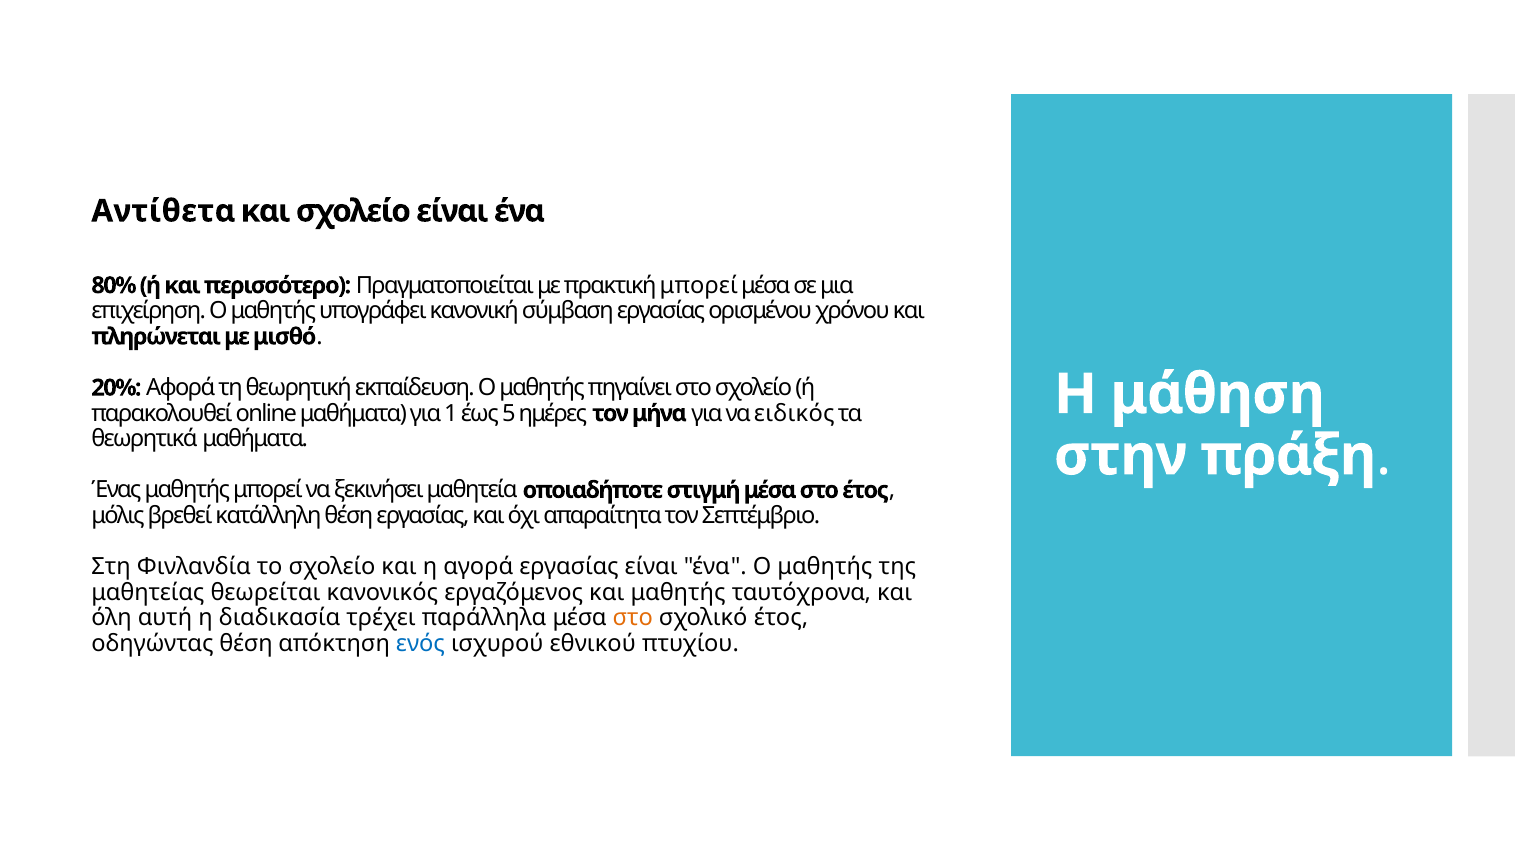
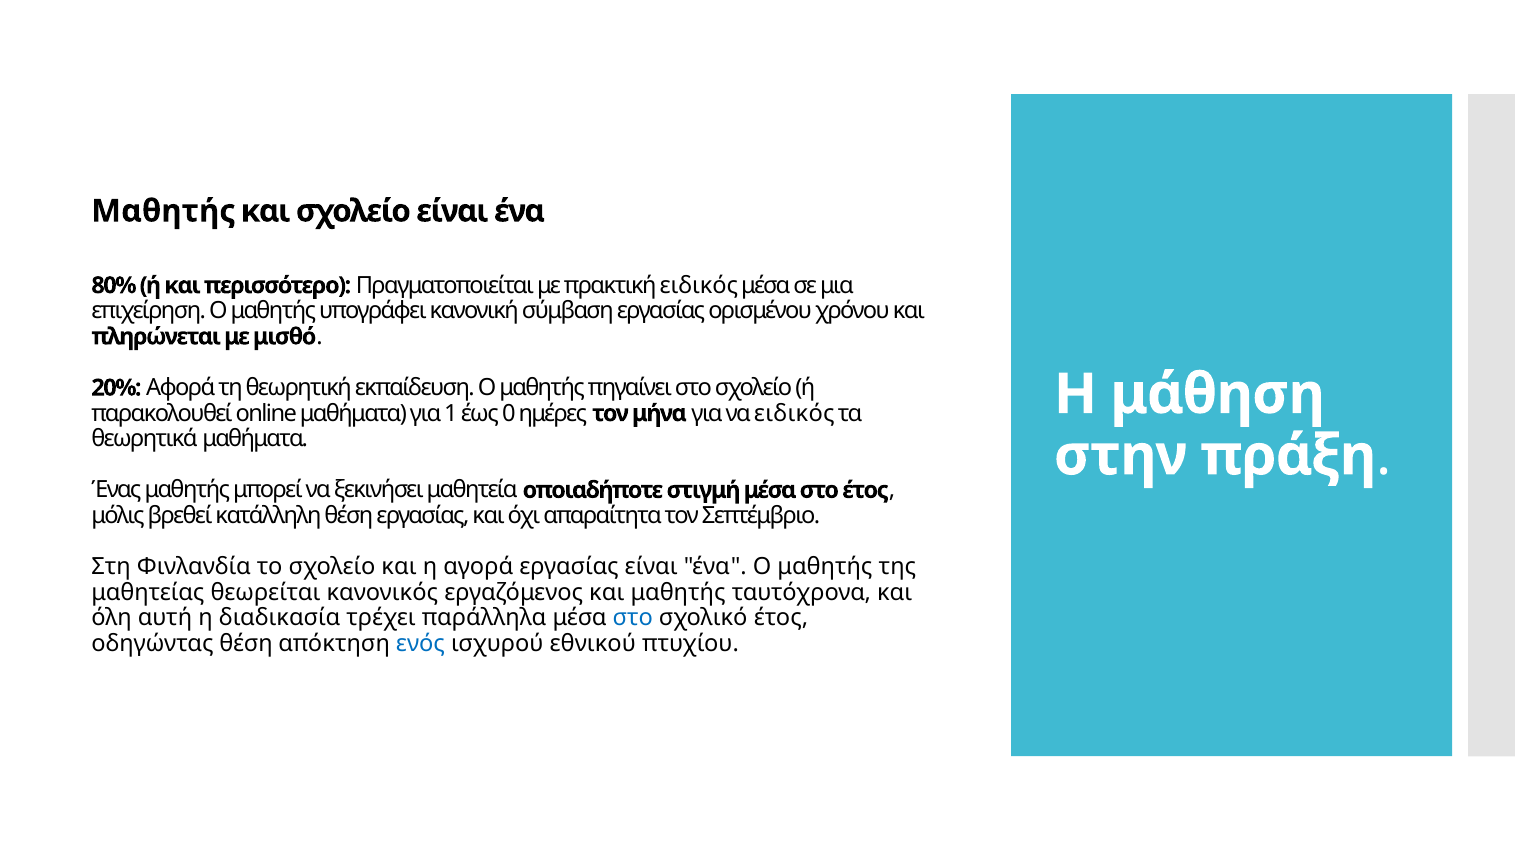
Αντίθετα: Αντίθετα -> Μαθητής (163, 211)
πρακτική μπορεί: μπορεί -> ειδικός (699, 286)
5: 5 -> 0 (509, 413)
στο colour: orange -> blue (633, 618)
